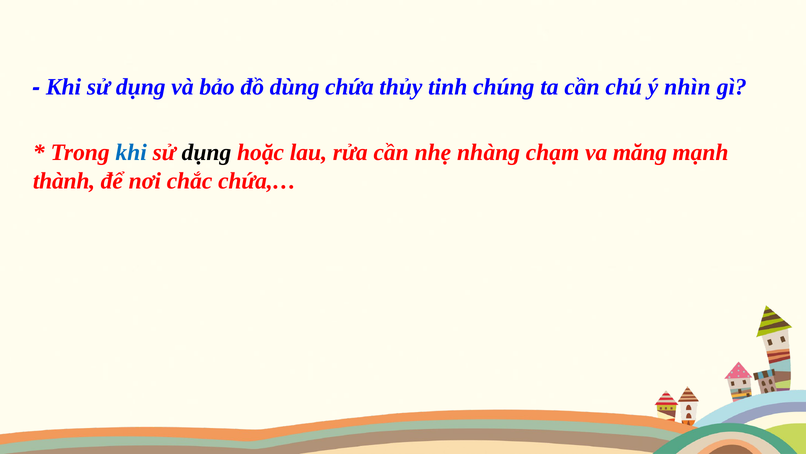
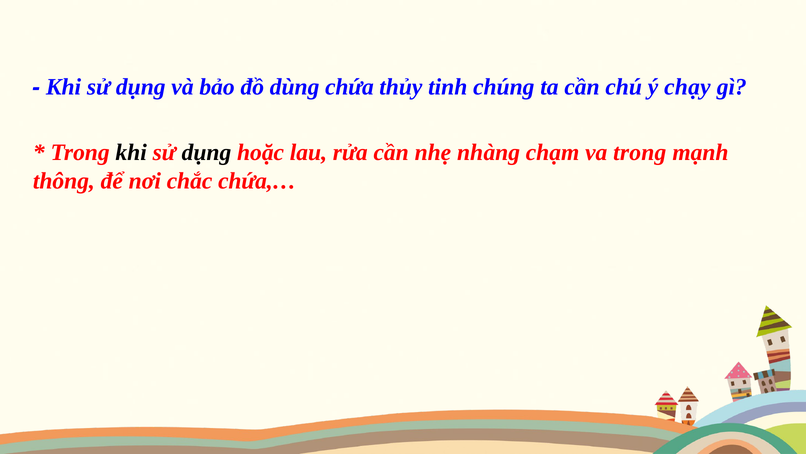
nhìn: nhìn -> chạy (687, 87)
khi colour: blue -> black (131, 152)
va măng: măng -> trong (640, 152)
thành: thành -> thông (64, 181)
